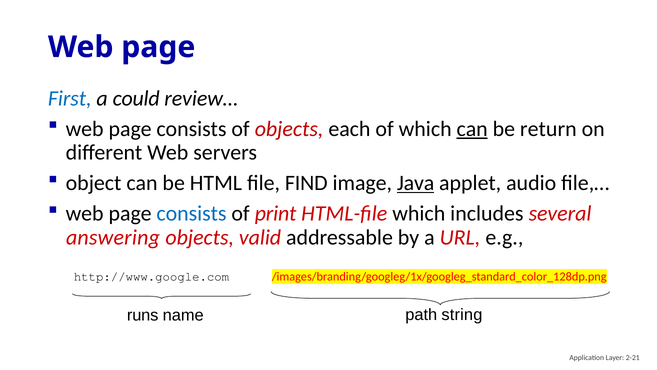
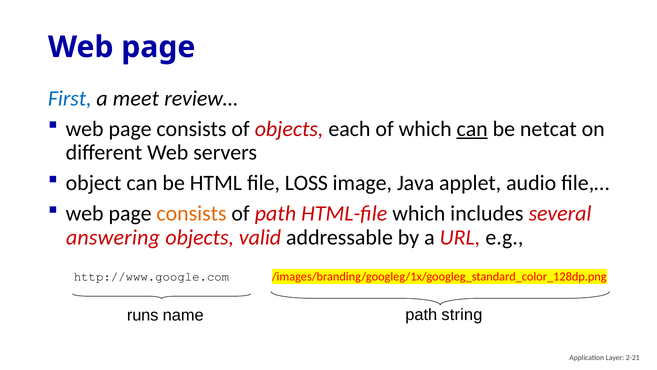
could: could -> meet (136, 98)
return: return -> netcat (548, 129)
FIND: FIND -> LOSS (306, 183)
Java underline: present -> none (416, 183)
consists colour: blue -> orange (191, 213)
of print: print -> path (275, 213)
